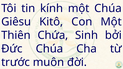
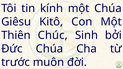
Chứa: Chứa -> Chúc (53, 35)
